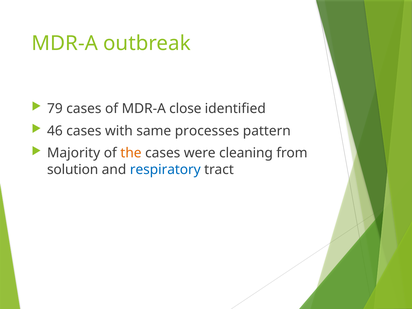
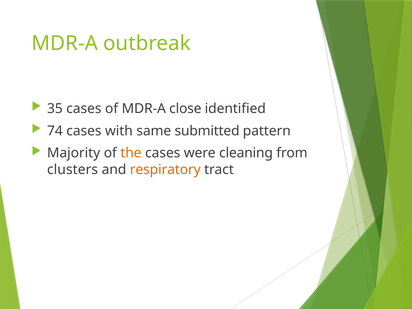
79: 79 -> 35 (55, 109)
46: 46 -> 74 (55, 131)
processes: processes -> submitted (207, 131)
solution: solution -> clusters (73, 170)
respiratory colour: blue -> orange (165, 170)
